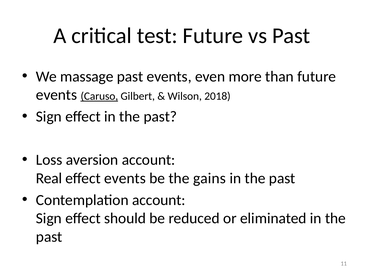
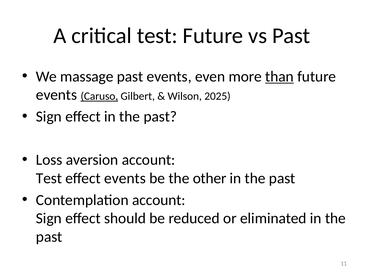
than underline: none -> present (279, 77)
2018: 2018 -> 2025 (217, 97)
Real: Real -> Test (49, 179)
gains: gains -> other (210, 179)
